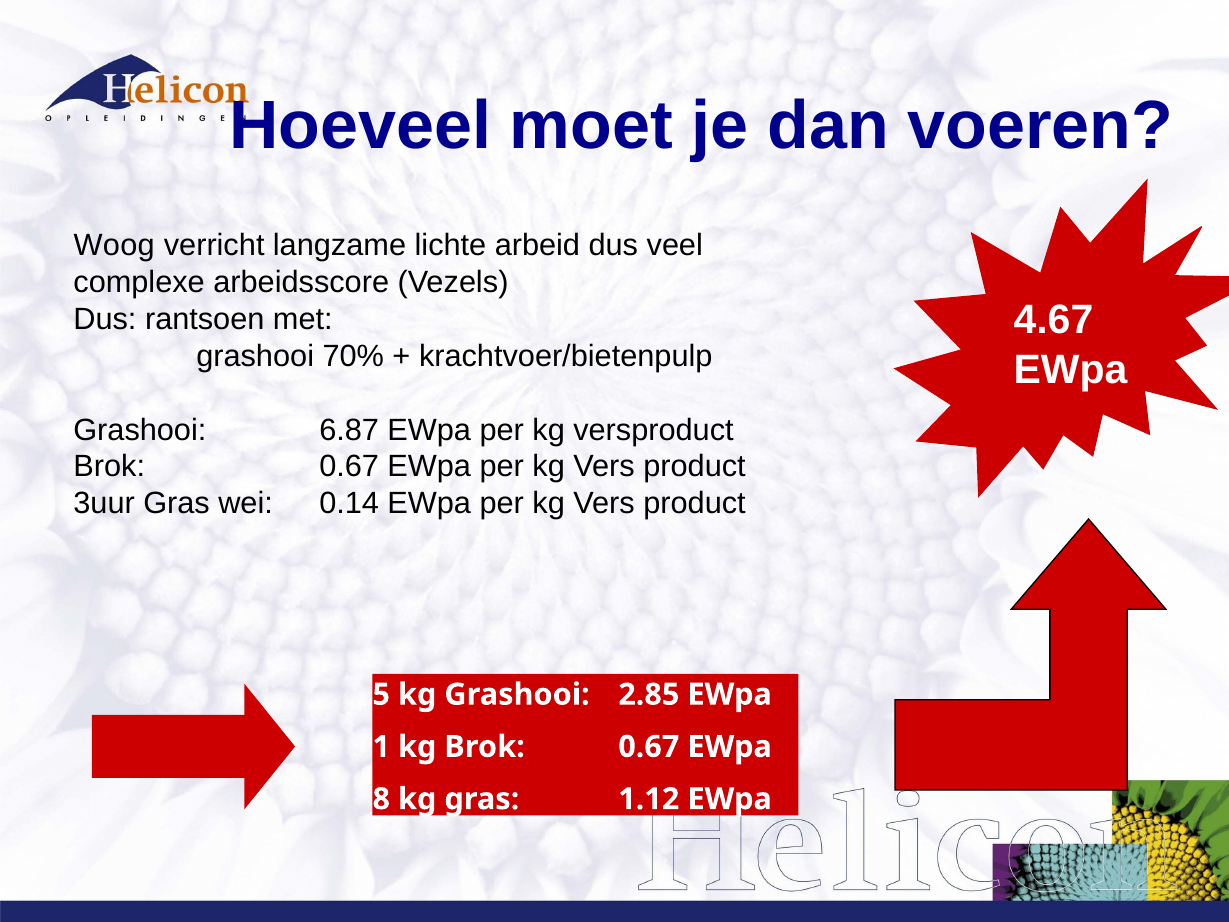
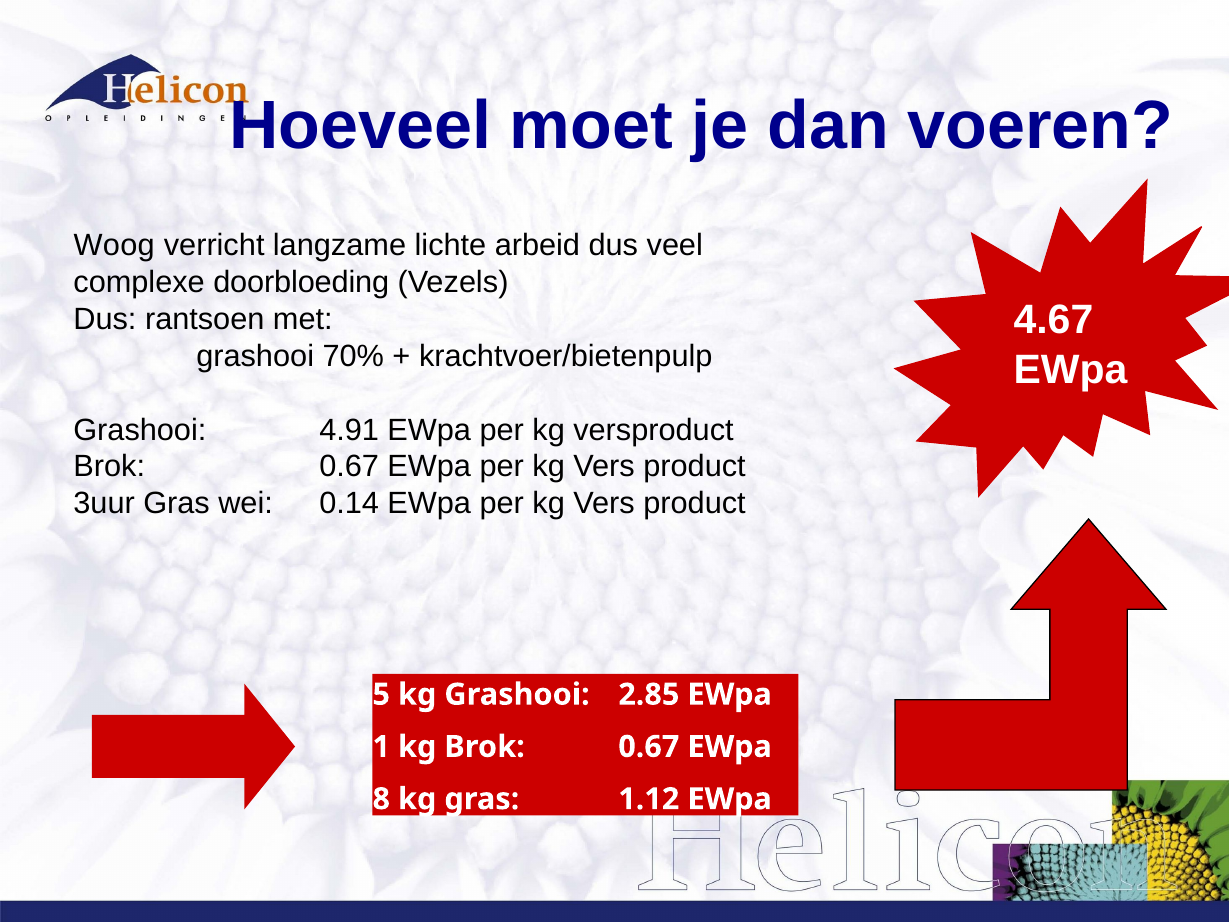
arbeidsscore: arbeidsscore -> doorbloeding (301, 282)
6.87: 6.87 -> 4.91 (349, 430)
